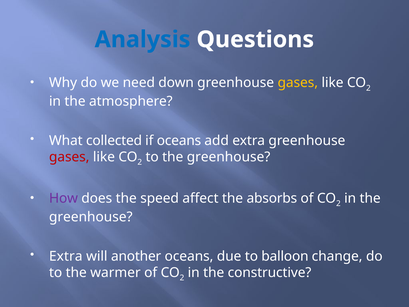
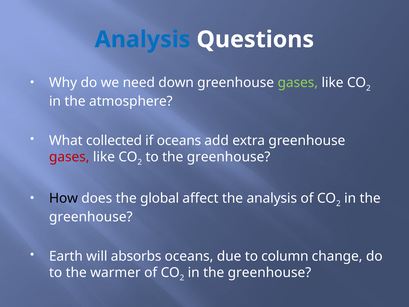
gases colour: yellow -> light green (298, 83)
How colour: purple -> black (63, 198)
speed: speed -> global (160, 198)
the absorbs: absorbs -> analysis (272, 198)
Extra: Extra -> Earth (66, 256)
another: another -> absorbs (136, 256)
balloon: balloon -> column (285, 256)
constructive: constructive -> greenhouse (269, 272)
